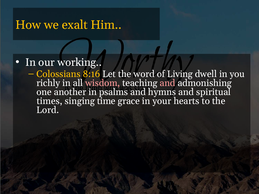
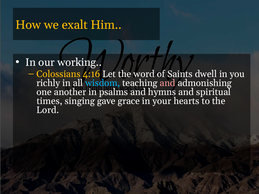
8:16: 8:16 -> 4:16 (91, 74)
Living: Living -> Saints (180, 74)
wisdom colour: pink -> light blue (103, 83)
time: time -> gave (106, 101)
